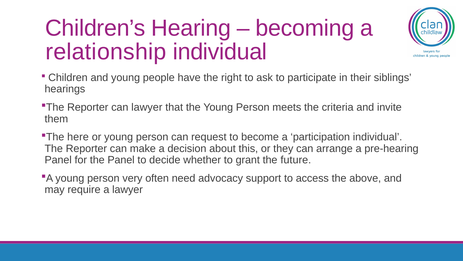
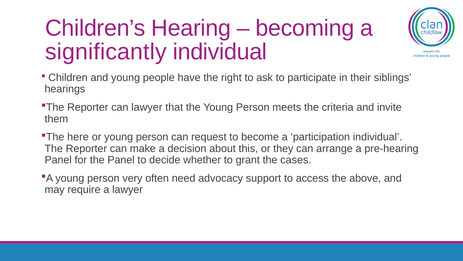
relationship: relationship -> significantly (106, 52)
future: future -> cases (296, 160)
